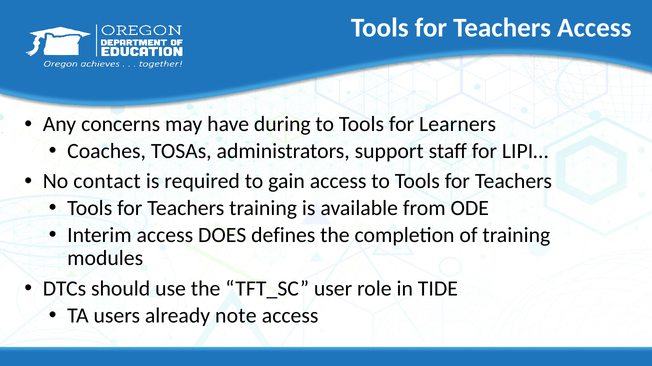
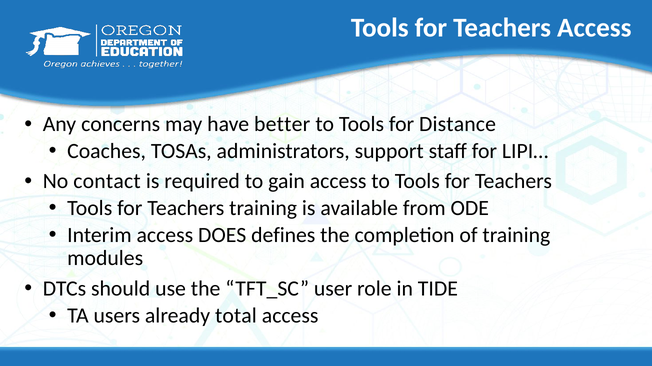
during: during -> better (282, 124)
Learners: Learners -> Distance (458, 124)
note: note -> total (236, 316)
